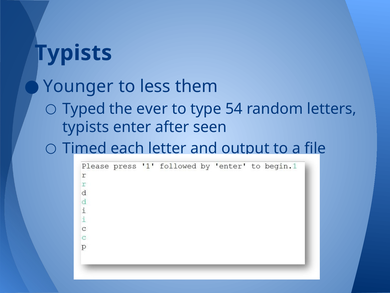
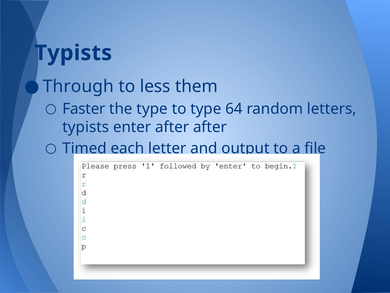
Younger: Younger -> Through (78, 86)
Typed: Typed -> Faster (84, 109)
the ever: ever -> type (152, 109)
54: 54 -> 64 (234, 109)
after seen: seen -> after (210, 127)
